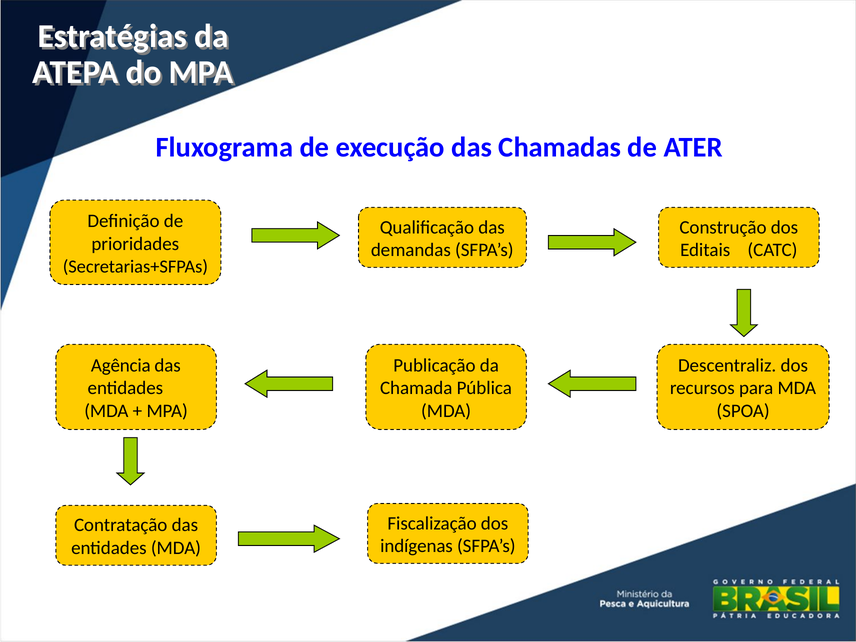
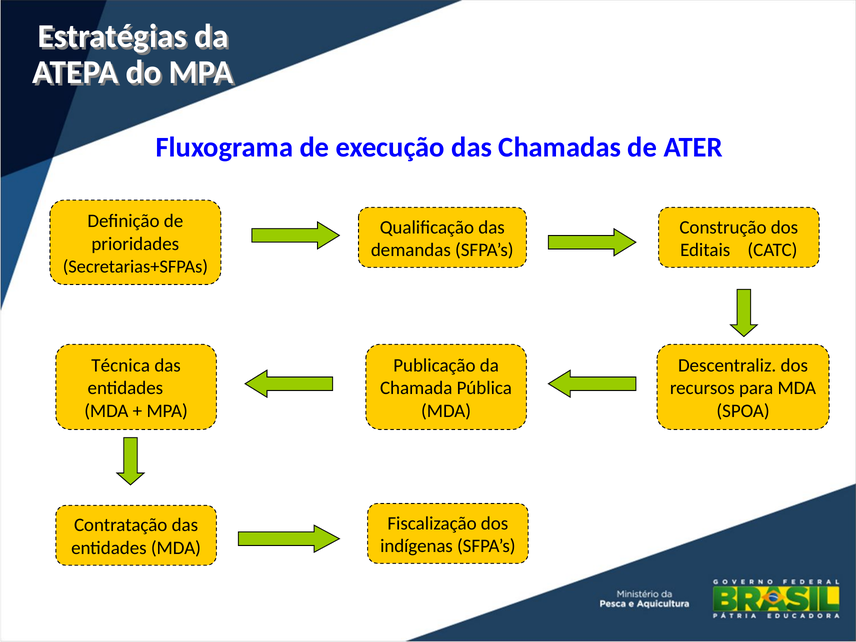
Agência: Agência -> Técnica (121, 365)
